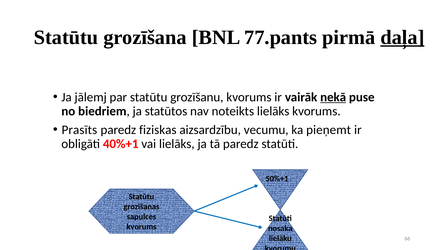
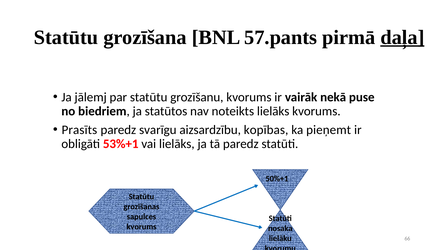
77.pants: 77.pants -> 57.pants (281, 37)
nekā underline: present -> none (333, 97)
fiziskas: fiziskas -> svarīgu (158, 130)
vecumu: vecumu -> kopības (266, 130)
40%+1: 40%+1 -> 53%+1 (121, 144)
